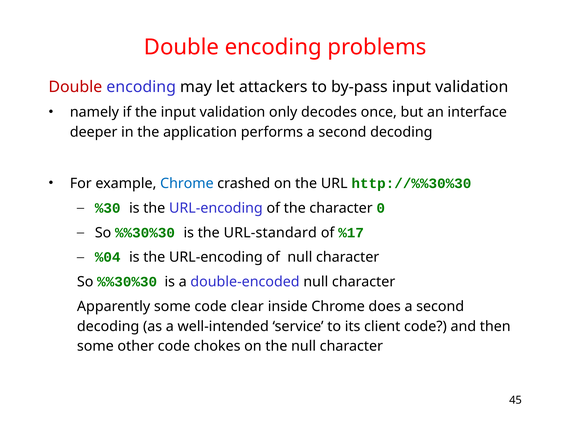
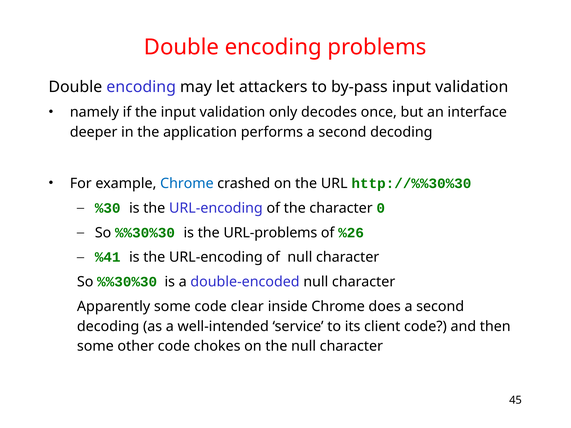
Double colour: red -> black (75, 87)
URL-standard: URL-standard -> URL-problems (270, 233)
%17: %17 -> %26 (351, 233)
%04: %04 -> %41 (108, 257)
